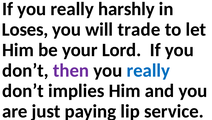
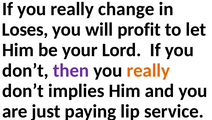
harshly: harshly -> change (126, 9)
trade: trade -> profit (139, 29)
really colour: blue -> orange (148, 70)
